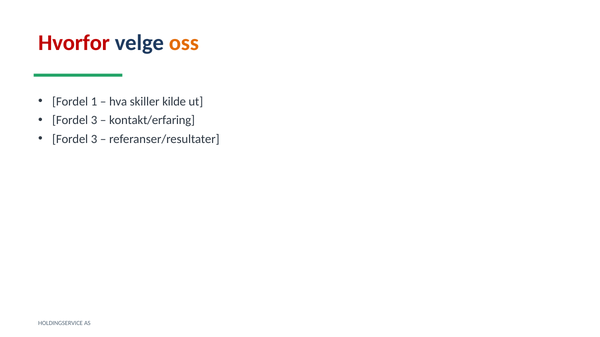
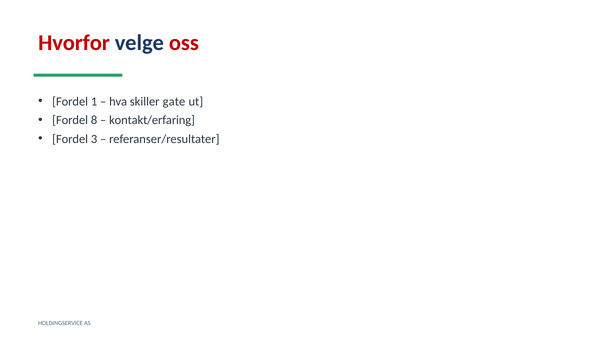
oss colour: orange -> red (184, 43)
kilde: kilde -> gate (174, 102)
3: 3 -> 8 (94, 120)
